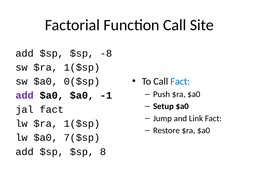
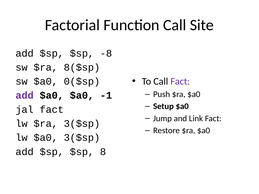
sw $ra 1($sp: 1($sp -> 8($sp (82, 67)
Fact colour: blue -> purple (180, 82)
lw $ra 1($sp: 1($sp -> 3($sp (82, 124)
$a0 7($sp: 7($sp -> 3($sp (82, 138)
